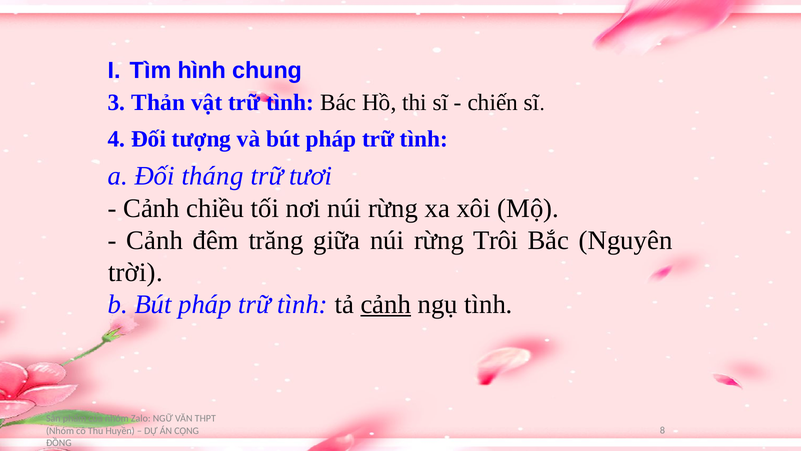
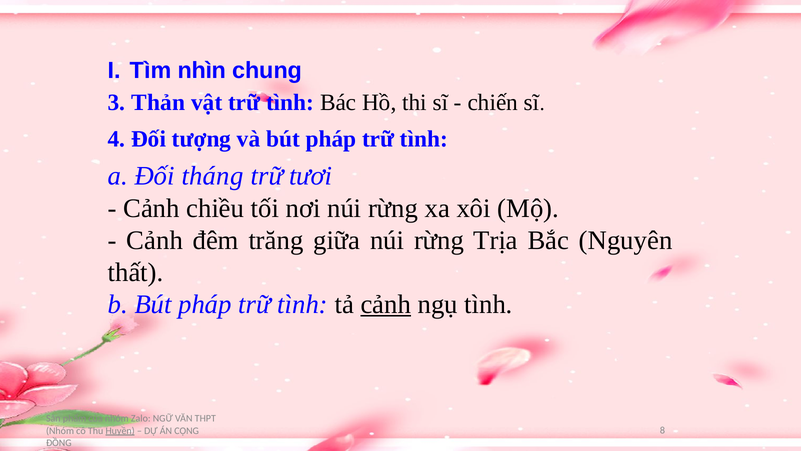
hình: hình -> nhìn (202, 70)
Trôi: Trôi -> Trịa (496, 240)
trời: trời -> thất (136, 272)
Huyền underline: none -> present (120, 430)
